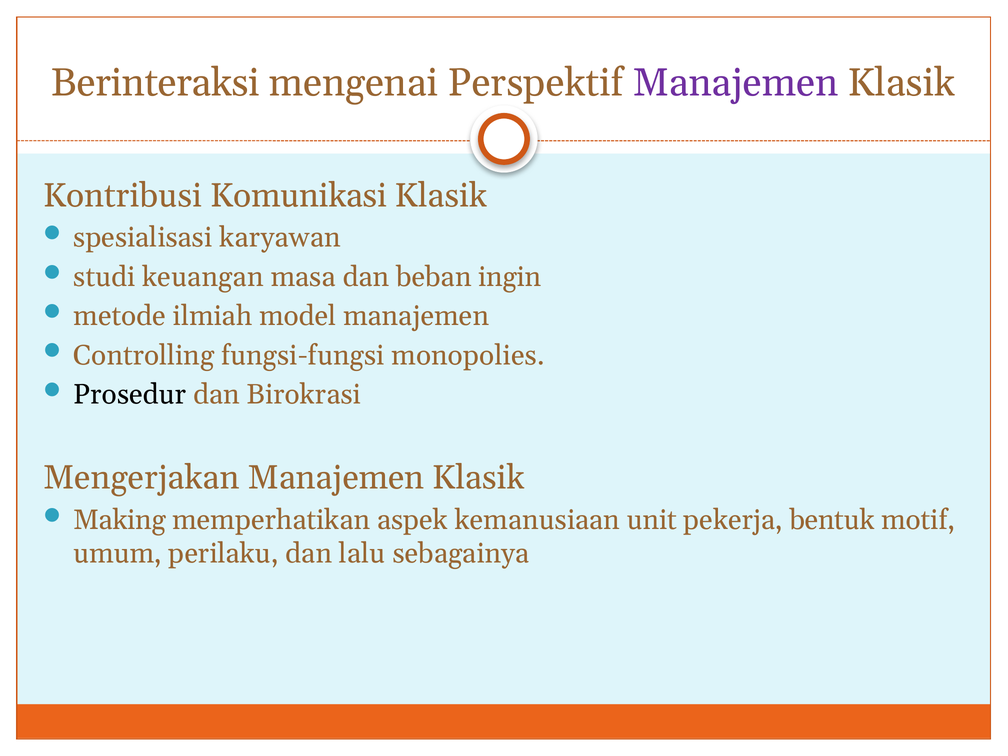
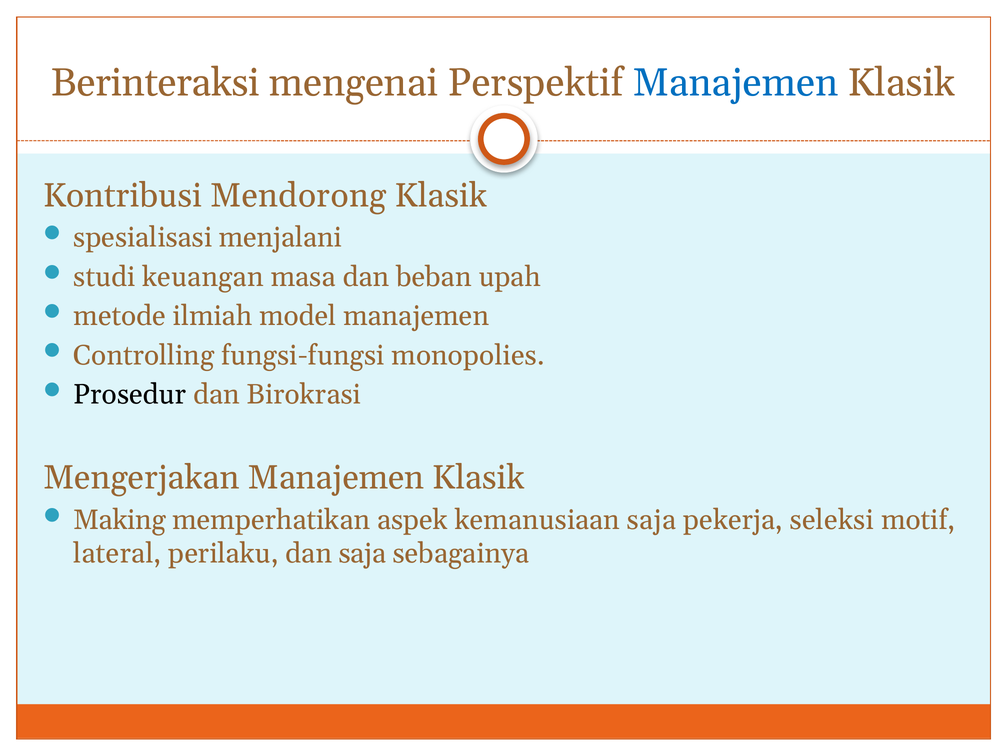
Manajemen colour: purple -> blue (736, 83)
Komunikasi: Komunikasi -> Mendorong (298, 195)
karyawan: karyawan -> menjalani (280, 238)
ingin: ingin -> upah (510, 277)
kemanusiaan unit: unit -> saja (652, 520)
bentuk: bentuk -> seleksi (832, 520)
umum: umum -> lateral (117, 554)
dan lalu: lalu -> saja (362, 554)
